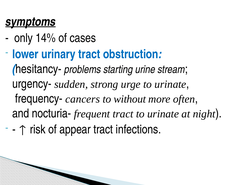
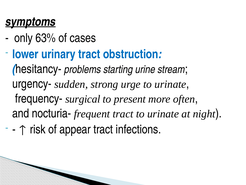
14%: 14% -> 63% (46, 38)
cancers: cancers -> surgical (83, 99)
without: without -> present (130, 99)
